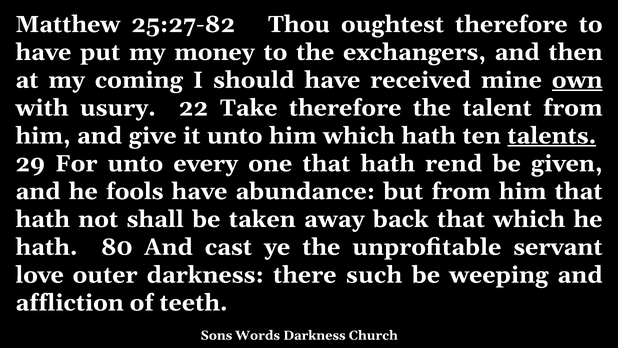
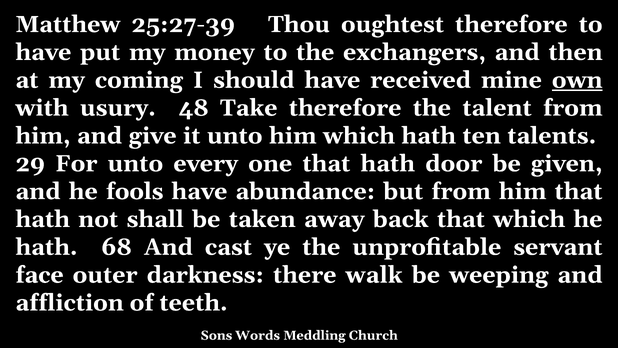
25:27-82: 25:27-82 -> 25:27-39 (183, 24)
22: 22 -> 48 (194, 108)
talents underline: present -> none (552, 136)
rend: rend -> door (454, 163)
80: 80 -> 68 (117, 247)
love: love -> face (40, 275)
such: such -> walk (374, 275)
Words Darkness: Darkness -> Meddling (314, 335)
